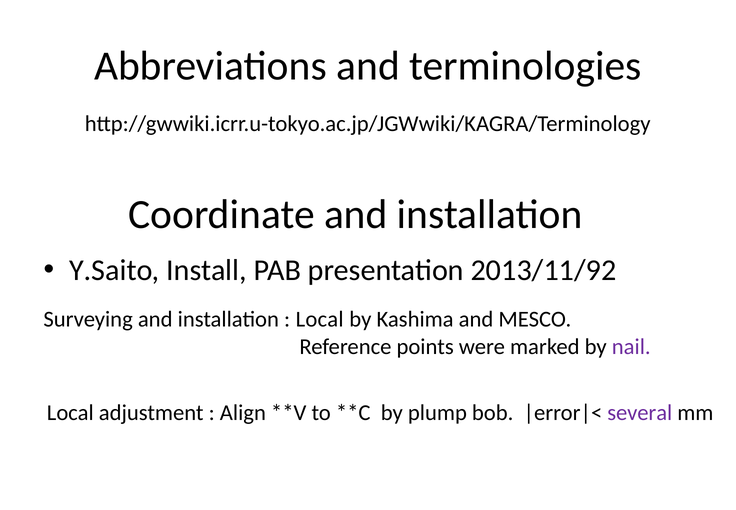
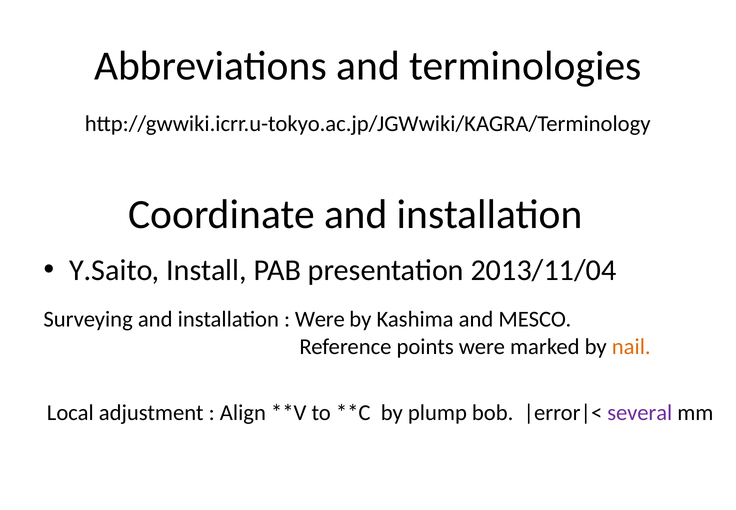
2013/11/92: 2013/11/92 -> 2013/11/04 (543, 270)
Local: Local -> Were (320, 319)
nail colour: purple -> orange (631, 346)
